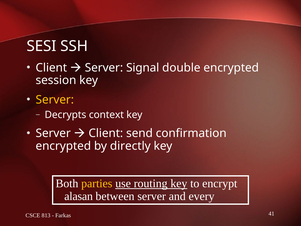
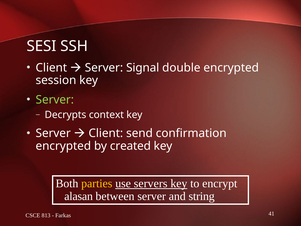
Server colour: yellow -> light green (55, 100)
directly: directly -> created (130, 146)
routing: routing -> servers (151, 183)
every: every -> string (202, 196)
